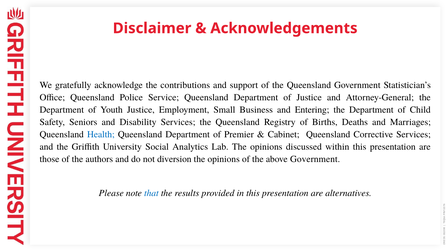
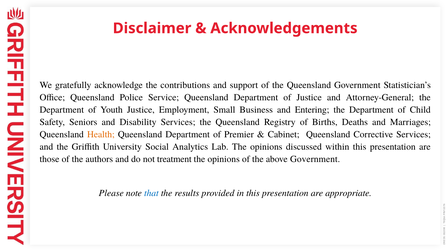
Health colour: blue -> orange (101, 134)
diversion: diversion -> treatment (174, 159)
alternatives: alternatives -> appropriate (348, 193)
